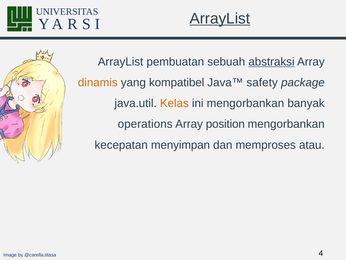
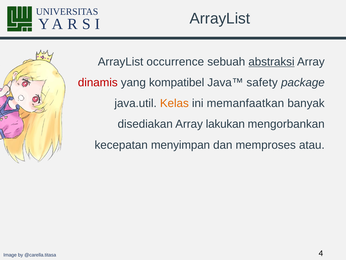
ArrayList underline: present -> none (220, 18)
pembuatan: pembuatan -> occurrence (175, 62)
dinamis colour: orange -> red (98, 82)
ini mengorbankan: mengorbankan -> memanfaatkan (245, 103)
operations: operations -> disediakan (145, 124)
position: position -> lakukan (225, 124)
